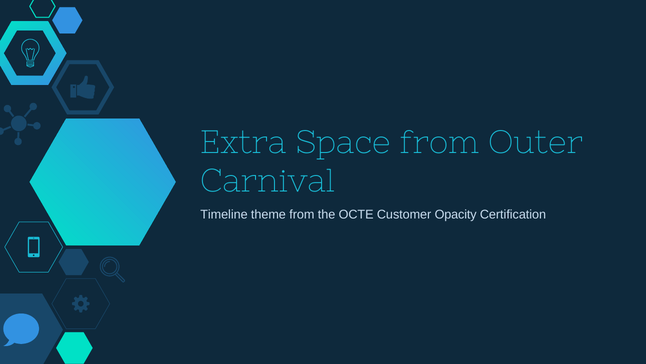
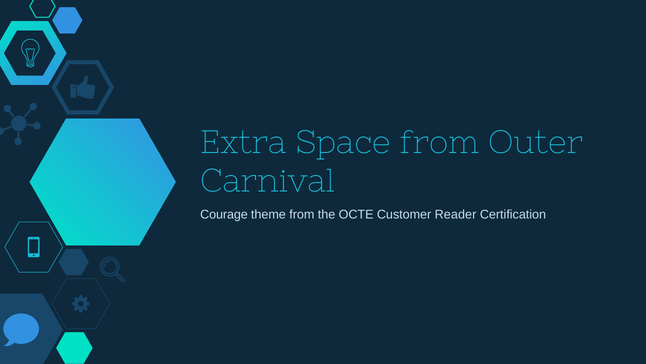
Timeline: Timeline -> Courage (224, 214)
Opacity: Opacity -> Reader (456, 214)
